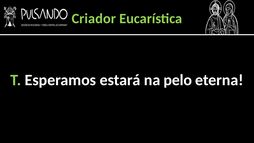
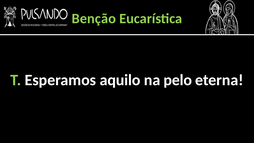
Criador: Criador -> Benção (94, 19)
estará: estará -> aquilo (120, 80)
